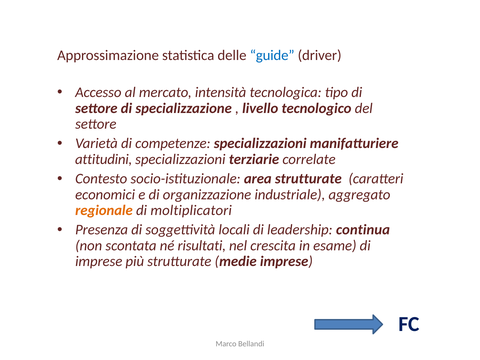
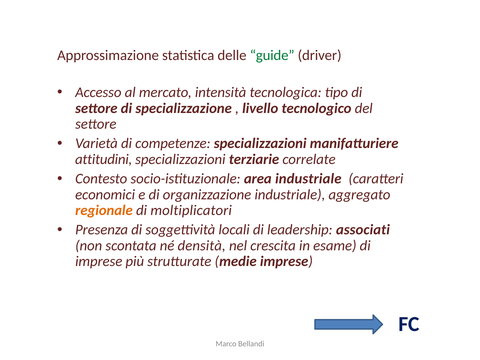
guide colour: blue -> green (272, 55)
area strutturate: strutturate -> industriale (308, 179)
continua: continua -> associati (363, 230)
risultati: risultati -> densità (202, 246)
